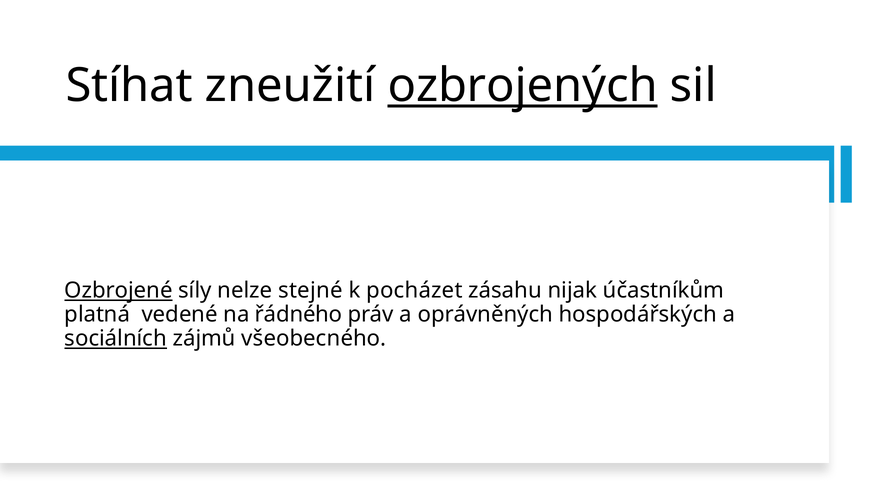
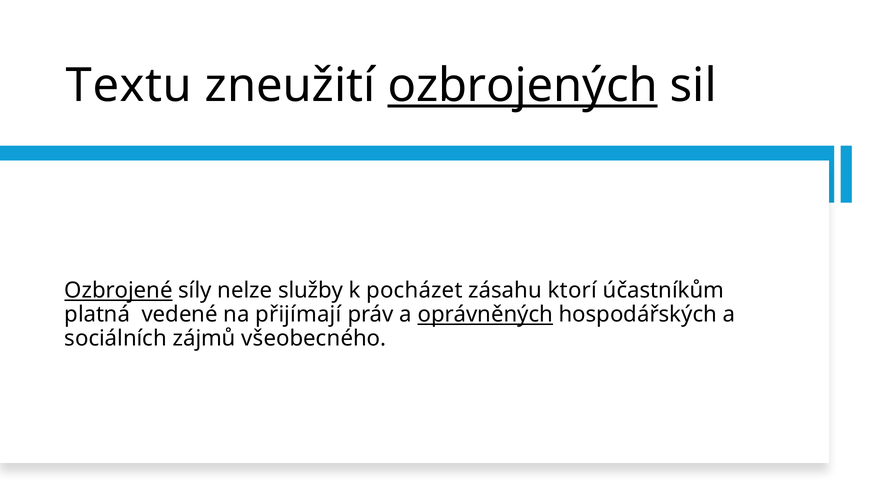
Stíhat: Stíhat -> Textu (129, 86)
stejné: stejné -> služby (311, 290)
nijak: nijak -> ktorí (572, 290)
řádného: řádného -> přijímají (298, 314)
oprávněných underline: none -> present (485, 314)
sociálních underline: present -> none (116, 338)
